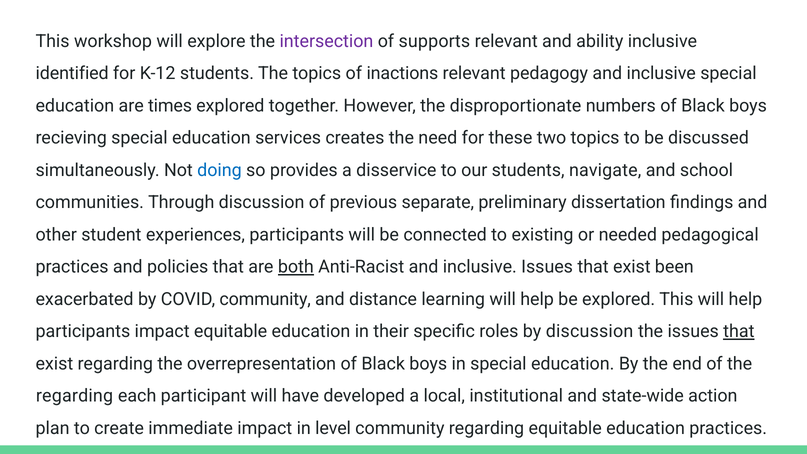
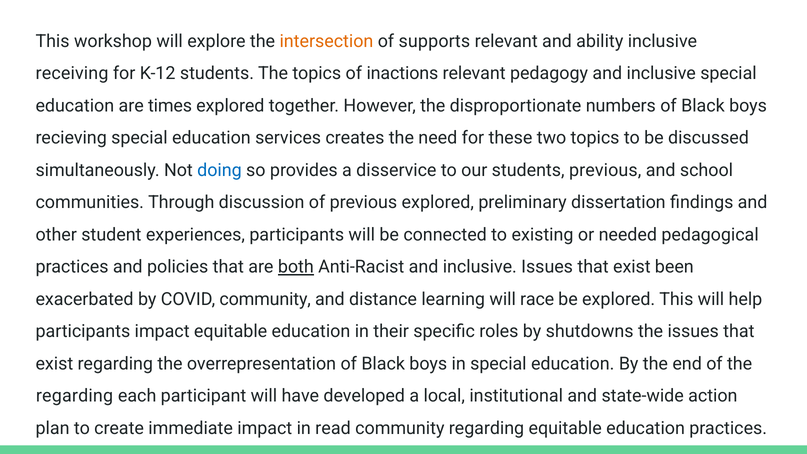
intersection colour: purple -> orange (326, 41)
identified: identified -> receiving (72, 74)
students navigate: navigate -> previous (605, 170)
previous separate: separate -> explored (438, 203)
learning will help: help -> race (537, 299)
by discussion: discussion -> shutdowns (590, 332)
that underline: present -> none (739, 332)
level: level -> read (333, 428)
